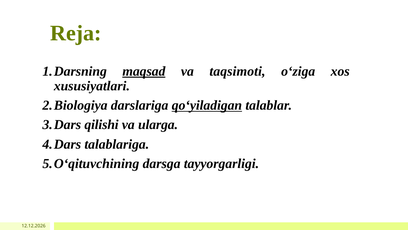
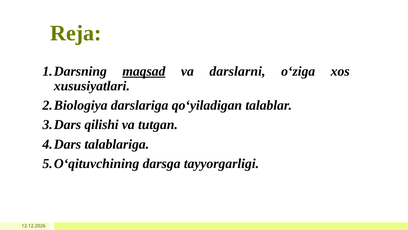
taqsimoti: taqsimoti -> darslarni (237, 71)
qo‘yiladigan underline: present -> none (207, 105)
ularga: ularga -> tutgan (158, 125)
